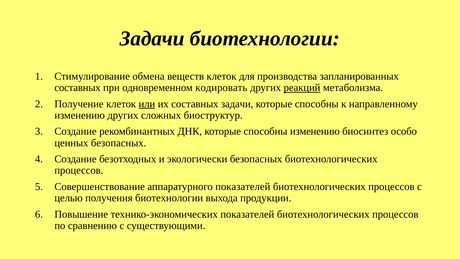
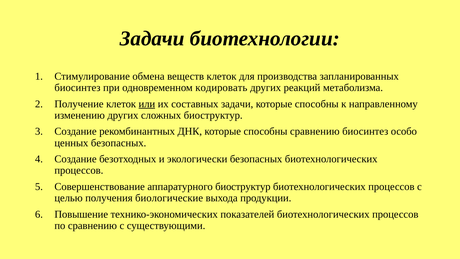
составных: составных -> биосинтез (77, 88)
реакций underline: present -> none (302, 88)
способны изменению: изменению -> сравнению (315, 131)
аппаратурного показателей: показателей -> биоструктур (243, 186)
получения биотехнологии: биотехнологии -> биологические (169, 198)
